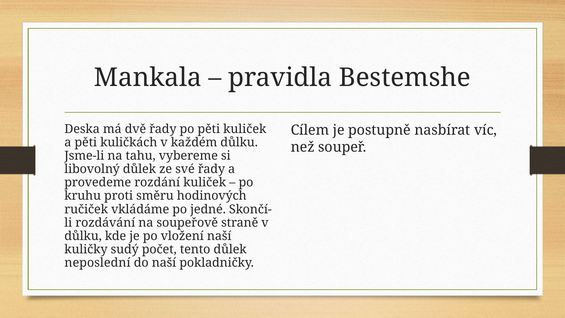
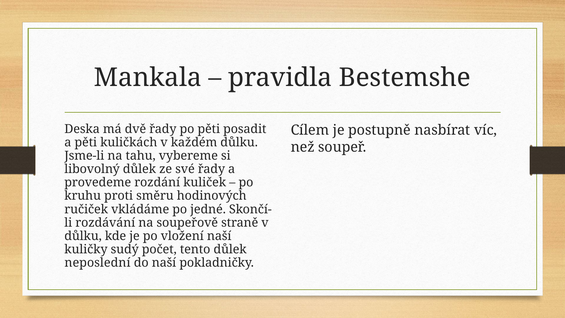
pěti kuliček: kuliček -> posadit (245, 129)
